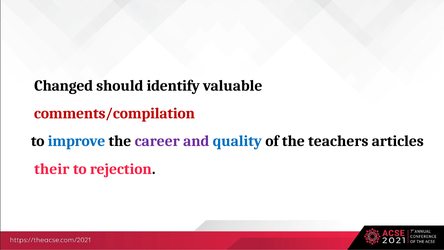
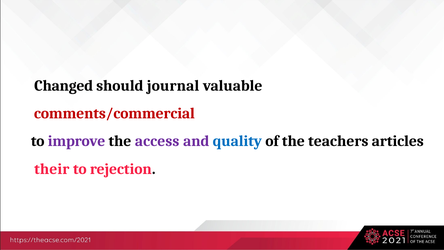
identify: identify -> journal (173, 86)
comments/compilation: comments/compilation -> comments/commercial (114, 113)
improve colour: blue -> purple (77, 141)
career: career -> access (157, 141)
